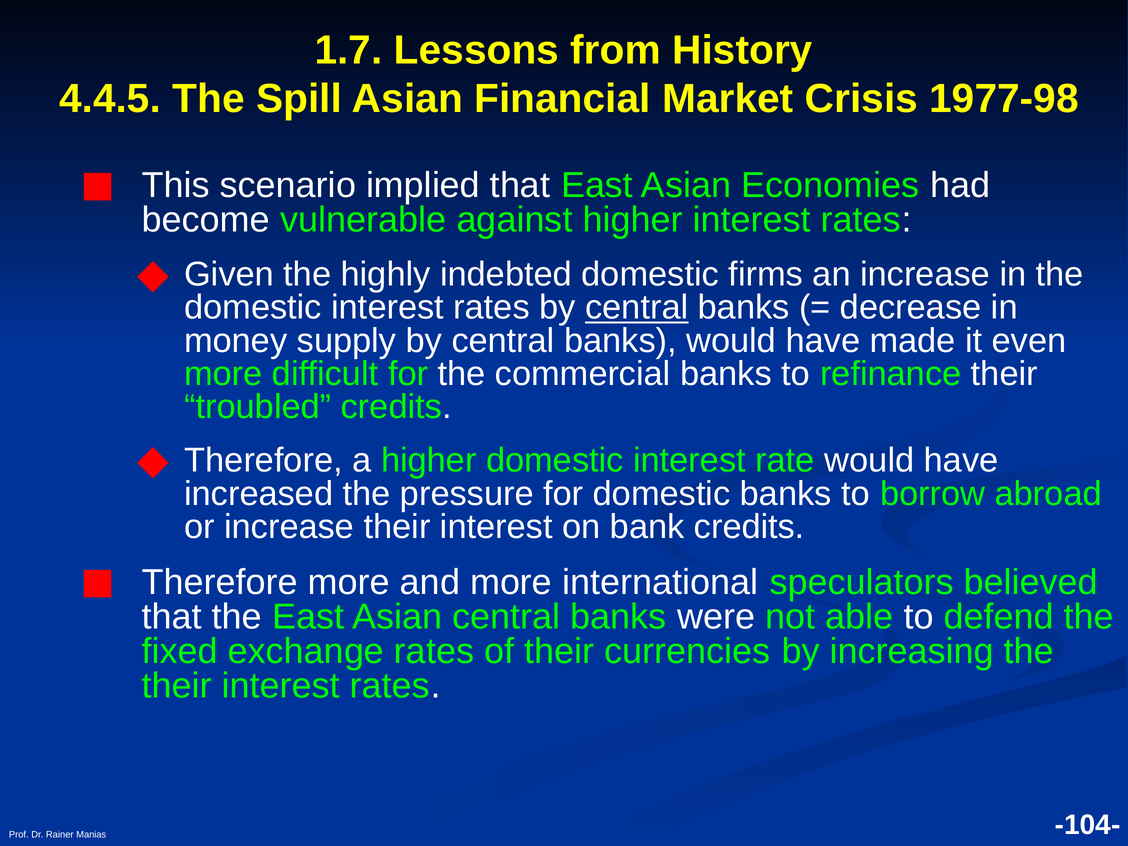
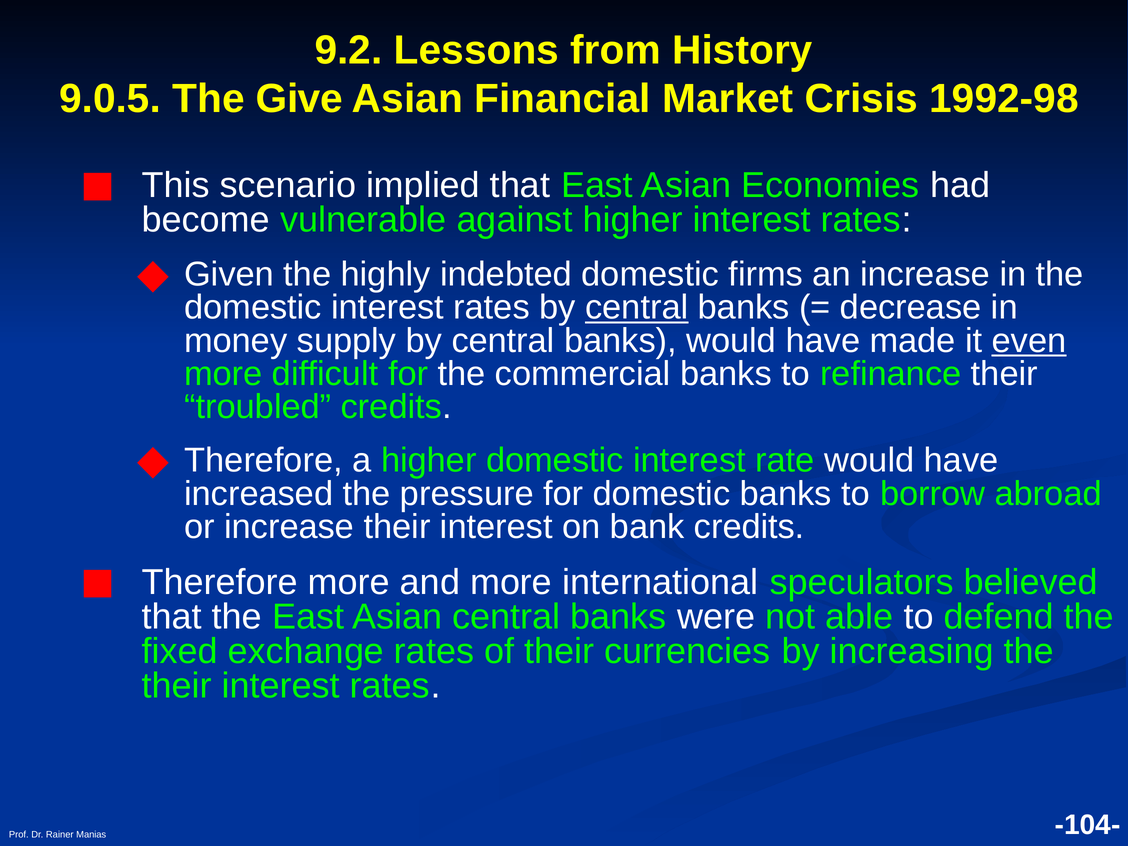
1.7: 1.7 -> 9.2 (349, 50)
4.4.5: 4.4.5 -> 9.0.5 (110, 99)
Spill: Spill -> Give (299, 99)
1977-98: 1977-98 -> 1992-98 (1004, 99)
even underline: none -> present (1029, 341)
